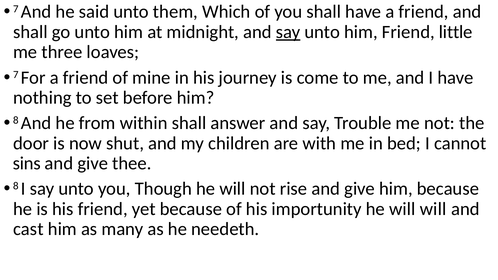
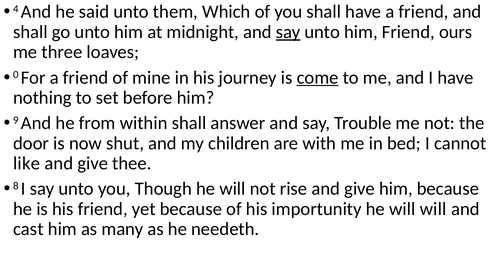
7: 7 -> 4 (16, 9)
little: little -> ours (456, 32)
7: 7 -> 0 (16, 75)
come underline: none -> present (318, 78)
8: 8 -> 9 (16, 120)
sins: sins -> like (27, 163)
